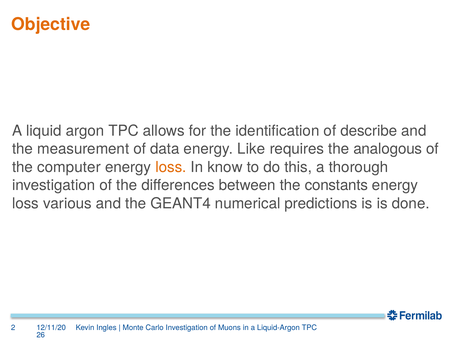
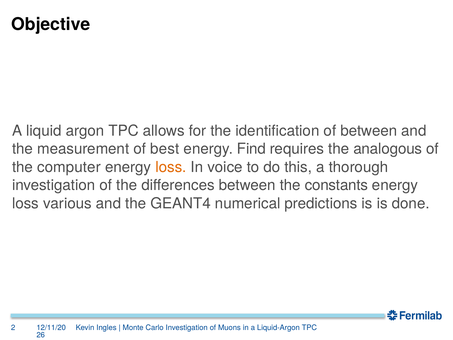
Objective colour: orange -> black (51, 24)
of describe: describe -> between (369, 131)
data: data -> best (165, 149)
Like: Like -> Find (251, 149)
know: know -> voice (225, 167)
